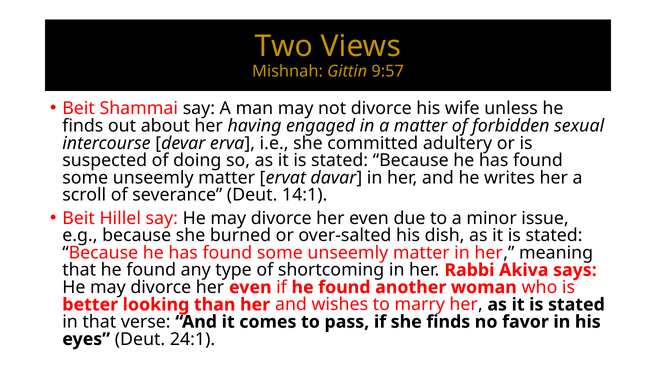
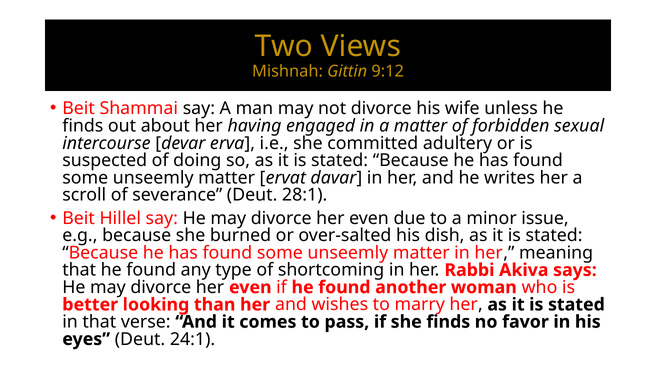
9:57: 9:57 -> 9:12 (388, 71)
14:1: 14:1 -> 28:1 (305, 195)
